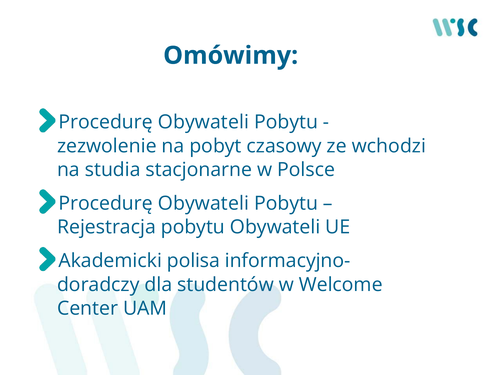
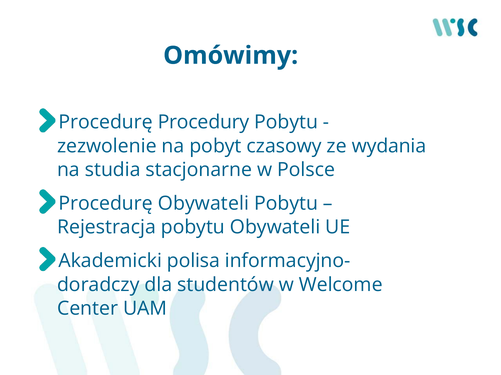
Obywateli: Obywateli -> Procedury (204, 122)
wchodzi: wchodzi -> wydania (389, 146)
